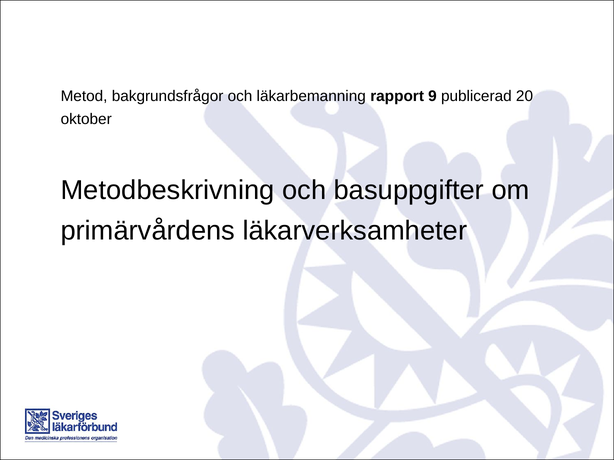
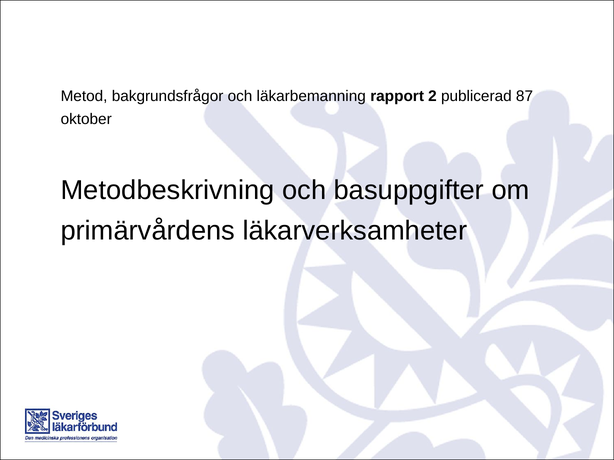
9: 9 -> 2 (432, 97)
20: 20 -> 87 (525, 97)
